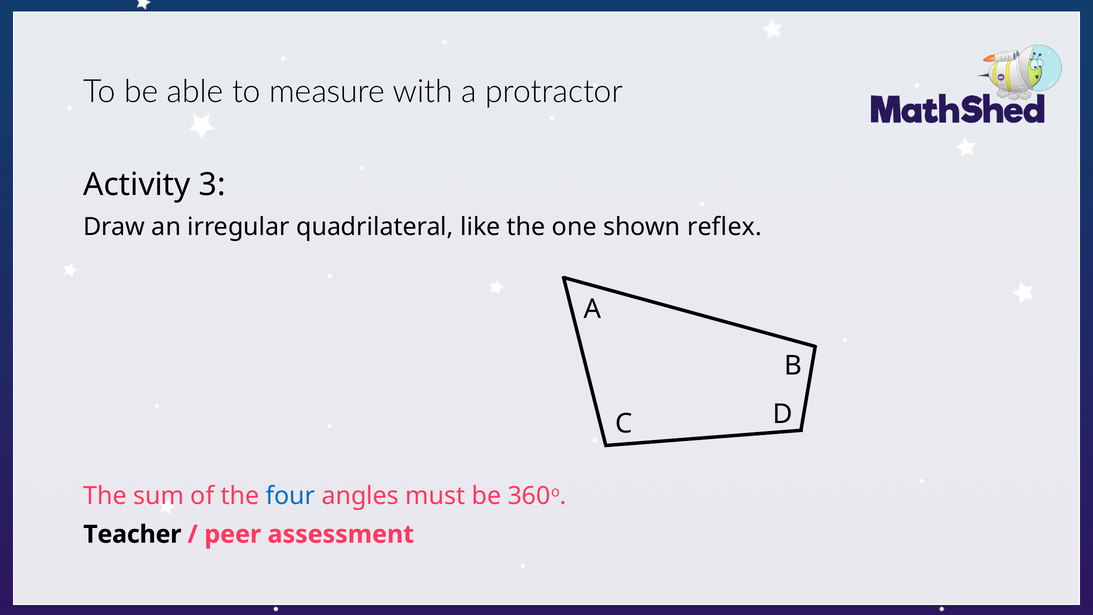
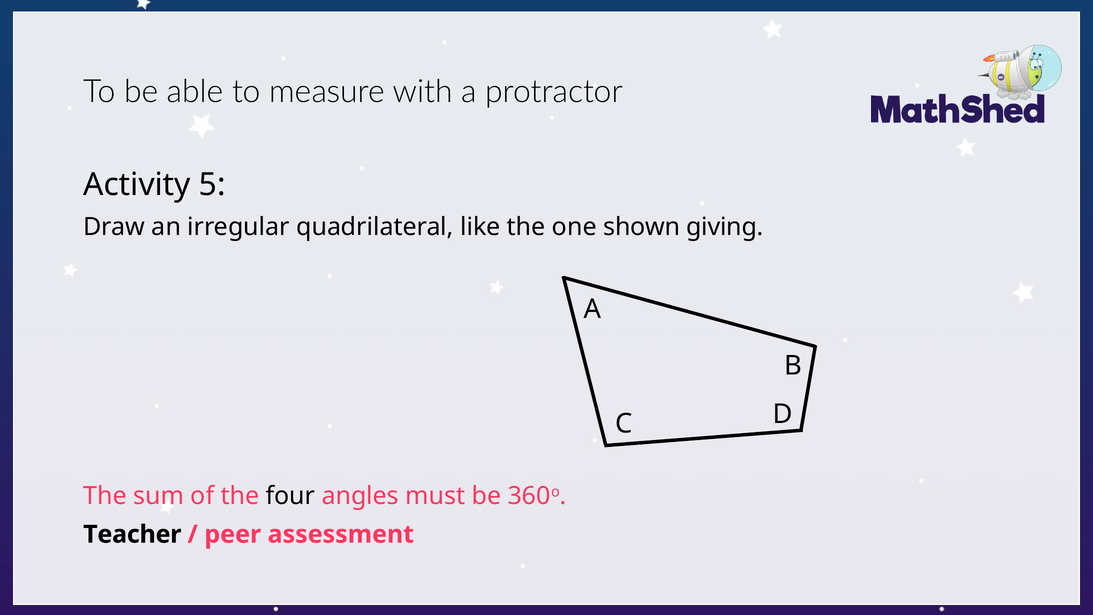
3: 3 -> 5 (212, 185)
reflex: reflex -> giving (725, 227)
four colour: blue -> black (290, 496)
